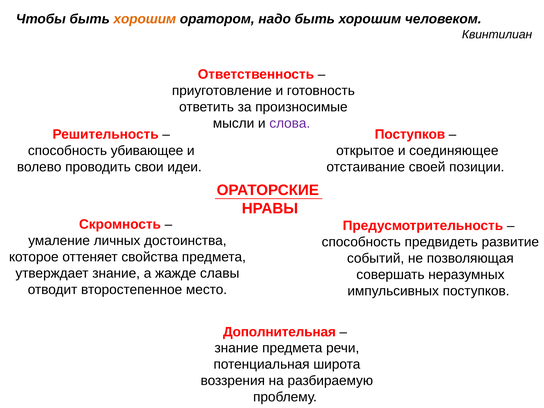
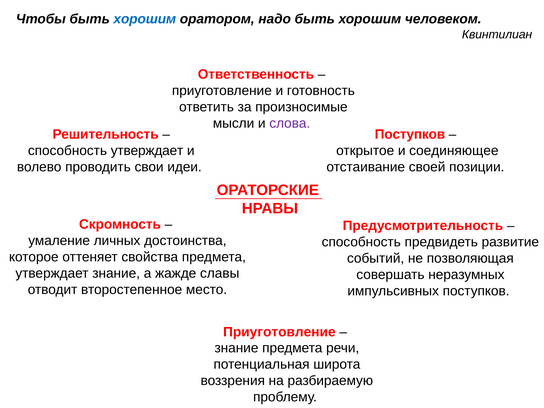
хорошим colour: orange -> blue (145, 19)
способность убивающее: убивающее -> утверждает (147, 151)
Дополнительная: Дополнительная -> Приуготовление (279, 332)
